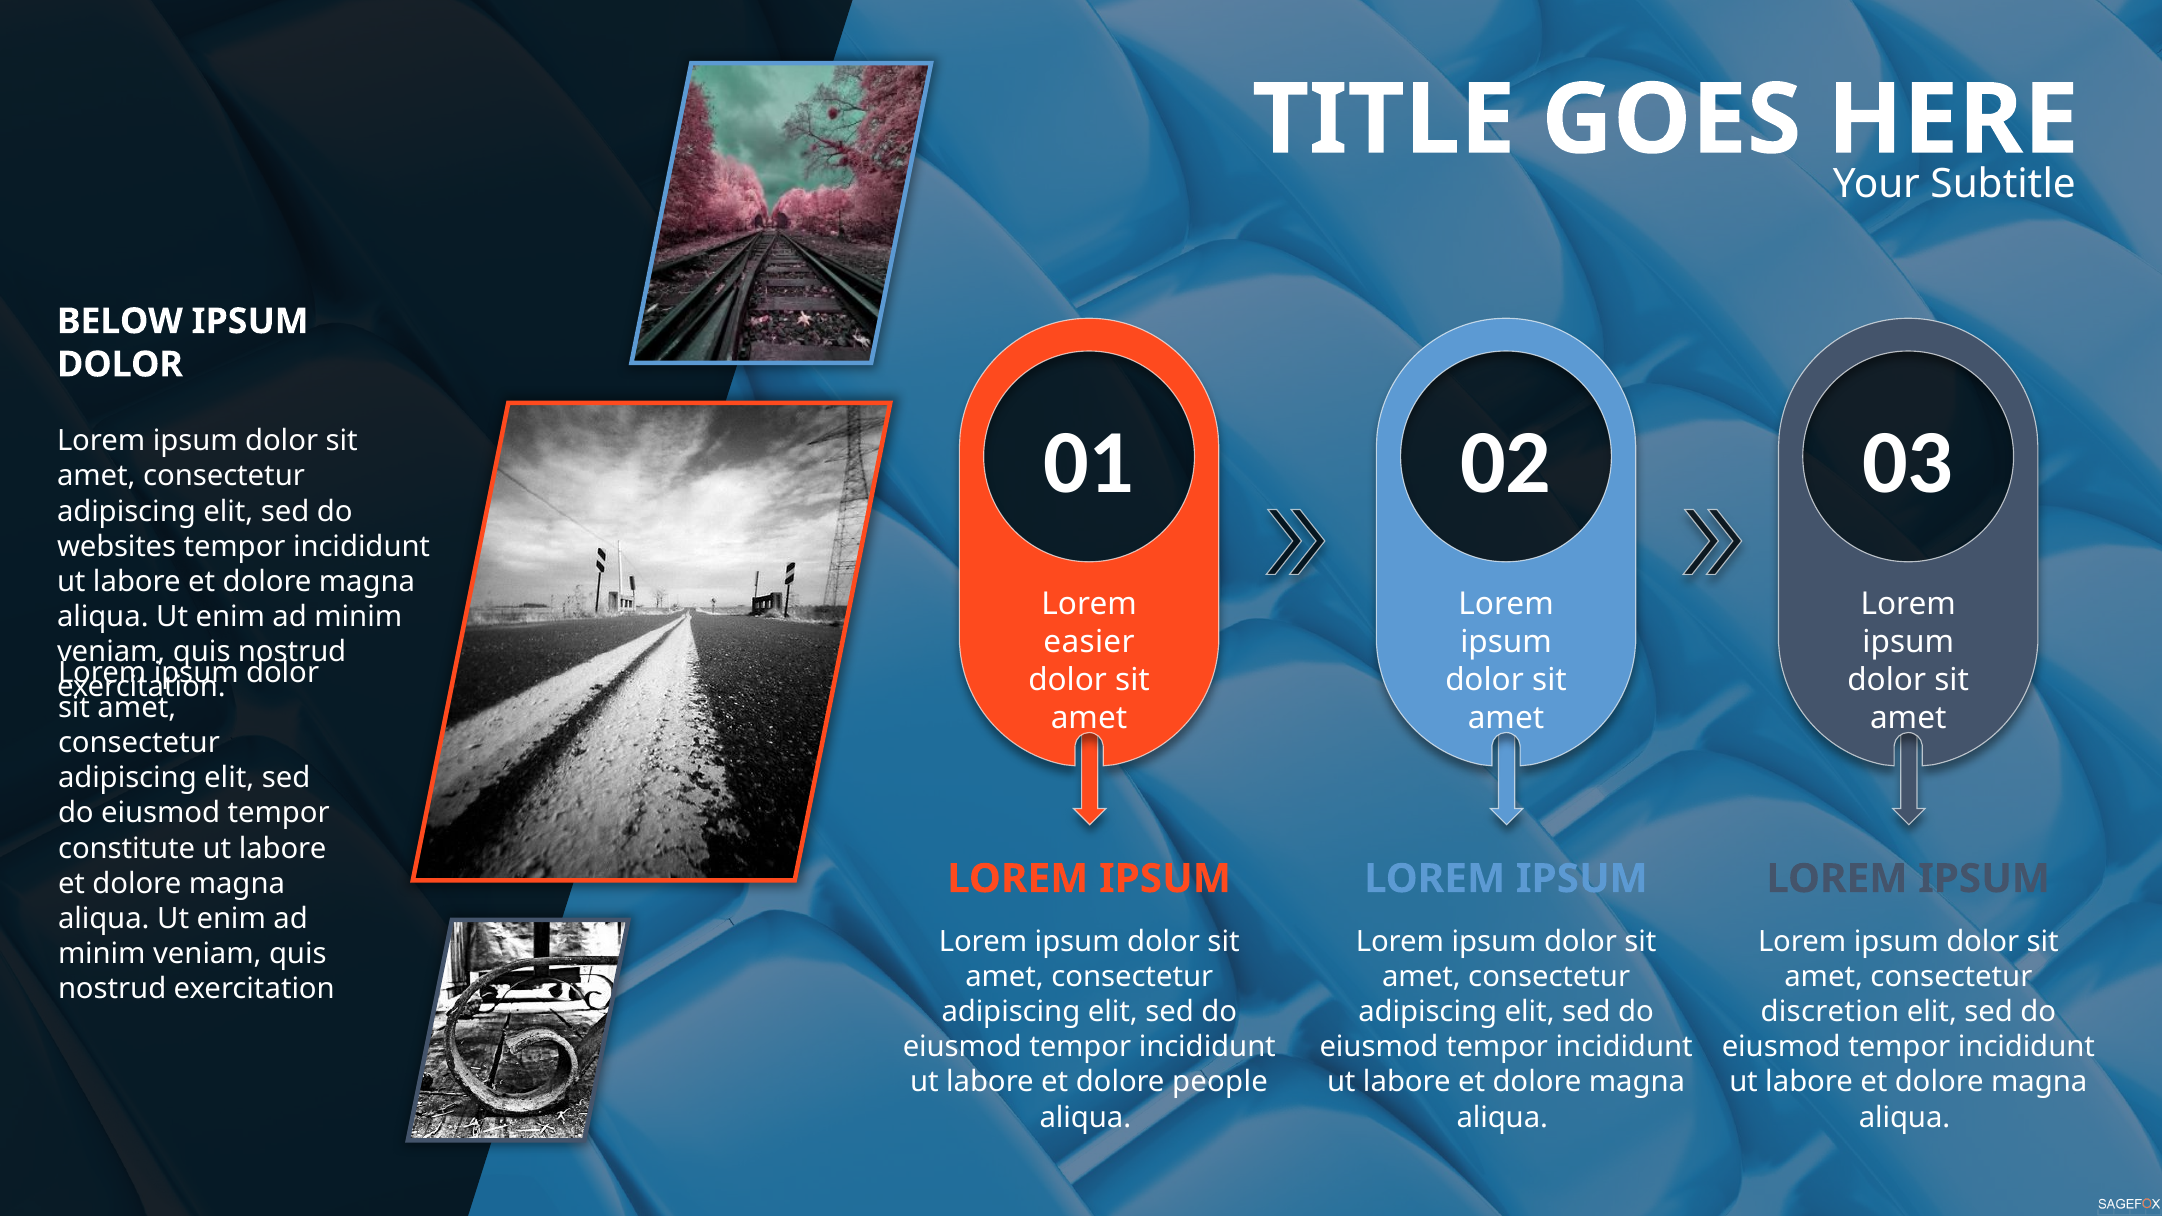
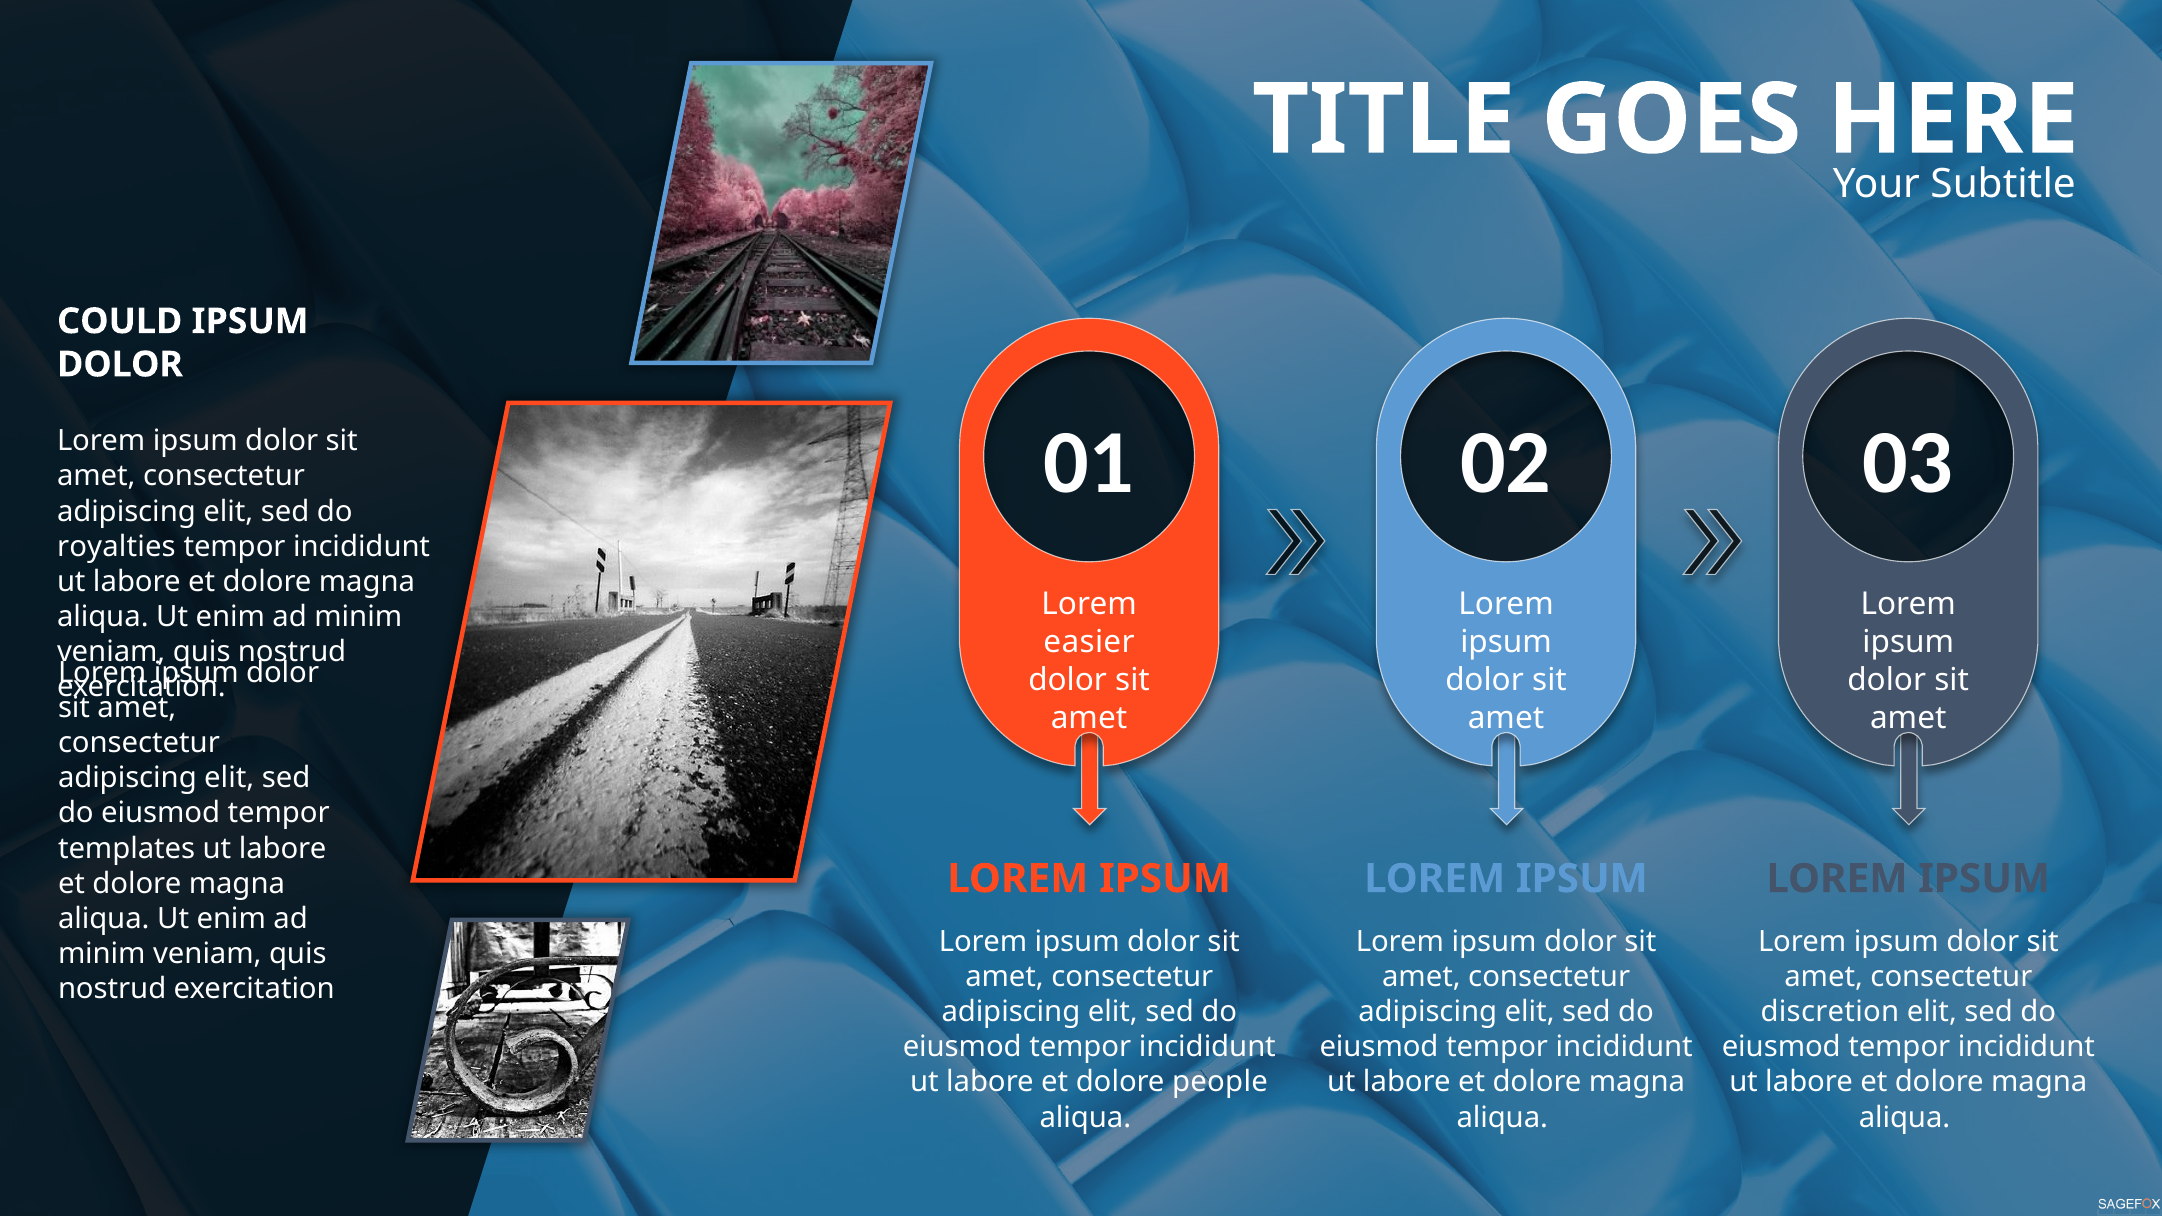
BELOW: BELOW -> COULD (120, 321)
websites: websites -> royalties (116, 547)
constitute: constitute -> templates (127, 849)
